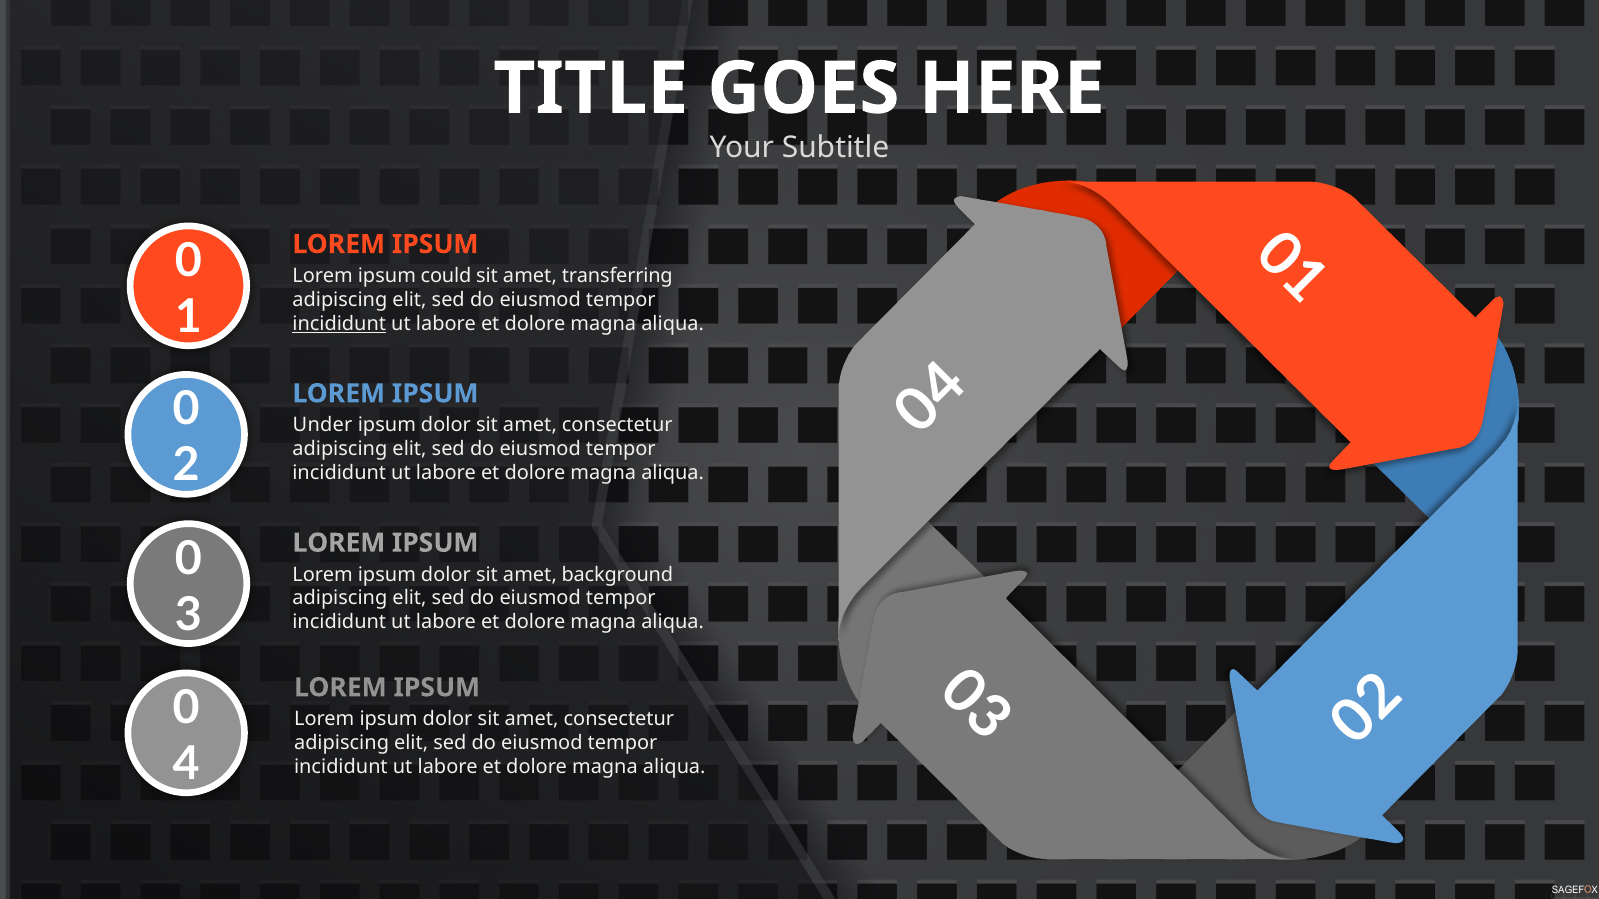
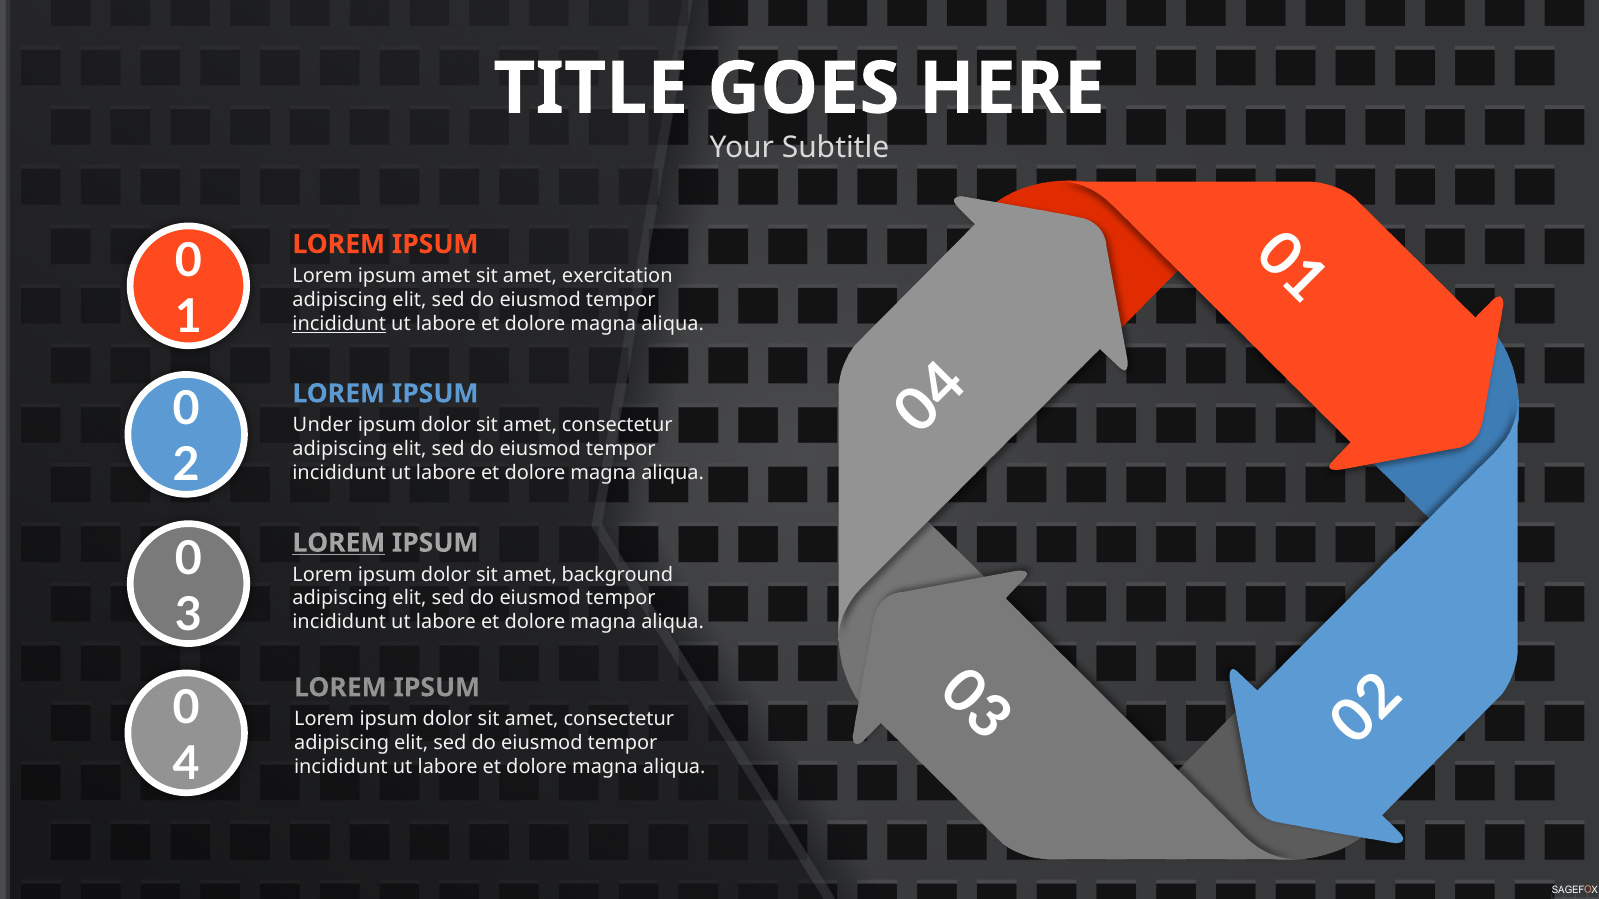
ipsum could: could -> amet (446, 276)
transferring: transferring -> exercitation (617, 276)
LOREM underline: none -> present (339, 543)
